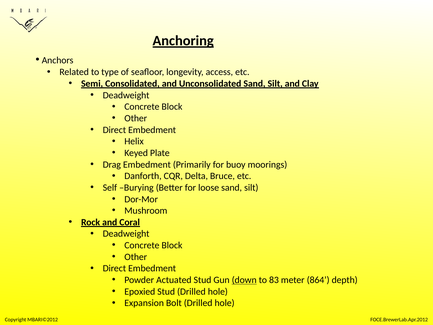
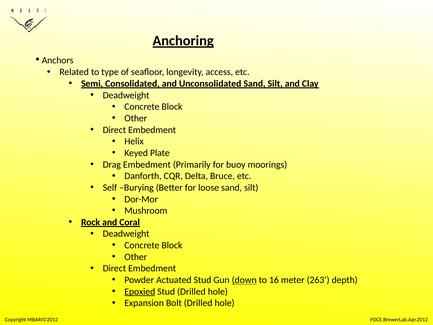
83: 83 -> 16 (274, 280)
864: 864 -> 263 (318, 280)
Epoxied underline: none -> present (140, 291)
